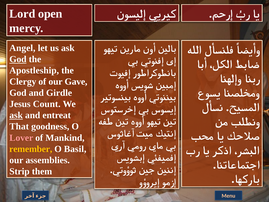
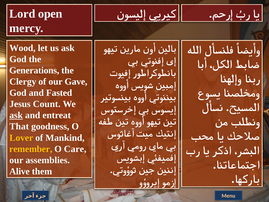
Angel: Angel -> Wood (22, 48)
God underline: present -> none (18, 59)
Apostleship: Apostleship -> Generations (34, 70)
Girdle: Girdle -> Fasted (59, 93)
Lover colour: pink -> yellow (21, 138)
Basil: Basil -> Care (75, 149)
Strip: Strip -> Alive (20, 171)
